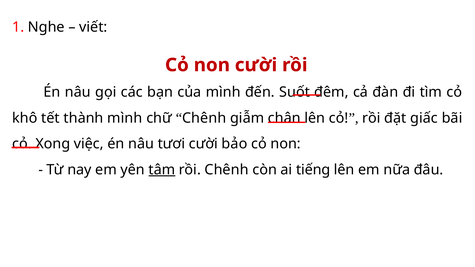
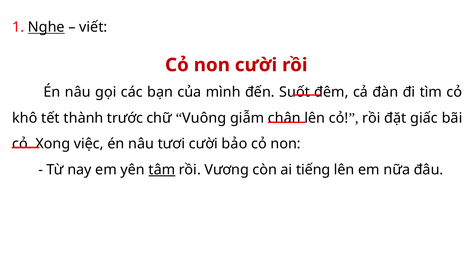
Nghe underline: none -> present (46, 27)
thành mình: mình -> trước (125, 118)
Chênh: Chênh -> Vuông (204, 118)
rồi Chênh: Chênh -> Vương (227, 170)
